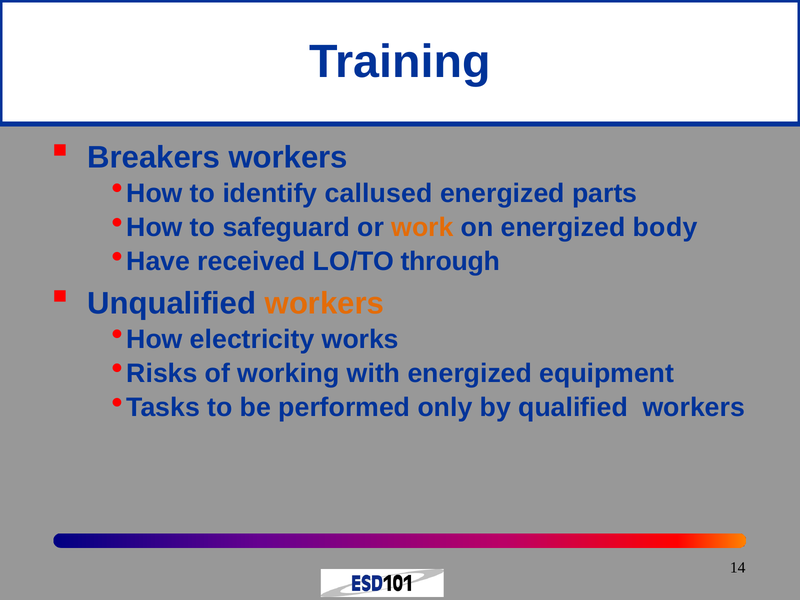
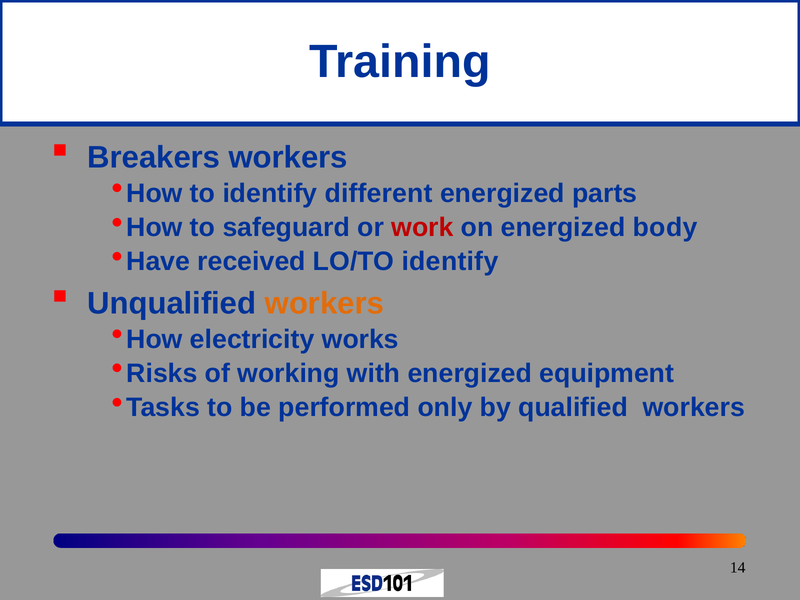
callused: callused -> different (379, 193)
work colour: orange -> red (422, 228)
LO/TO through: through -> identify (450, 262)
